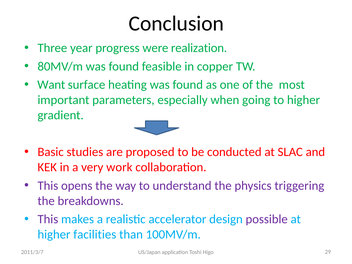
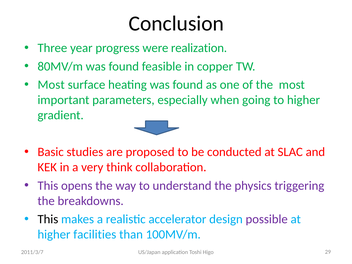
Want: Want -> Most (51, 85)
work: work -> think (119, 167)
This colour: purple -> black (48, 219)
